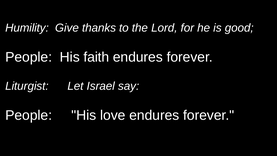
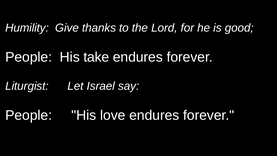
faith: faith -> take (96, 57)
